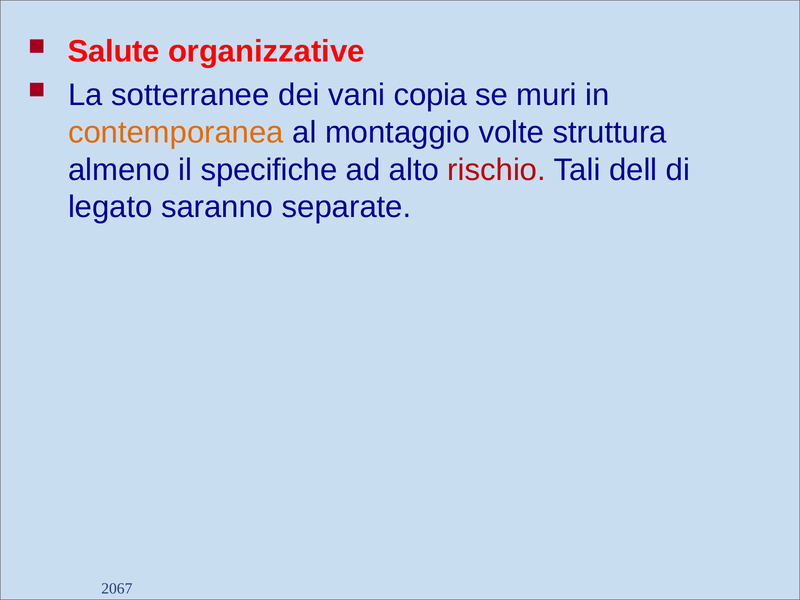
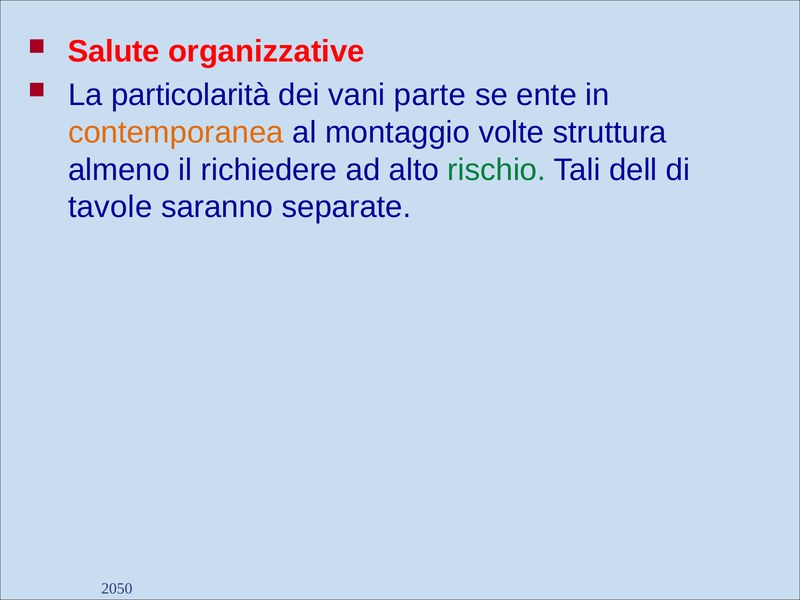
sotterranee: sotterranee -> particolarità (190, 95)
copia: copia -> parte (430, 95)
muri: muri -> ente (547, 95)
specifiche: specifiche -> richiedere (269, 170)
rischio colour: red -> green (497, 170)
legato: legato -> tavole (110, 207)
2067: 2067 -> 2050 (117, 589)
